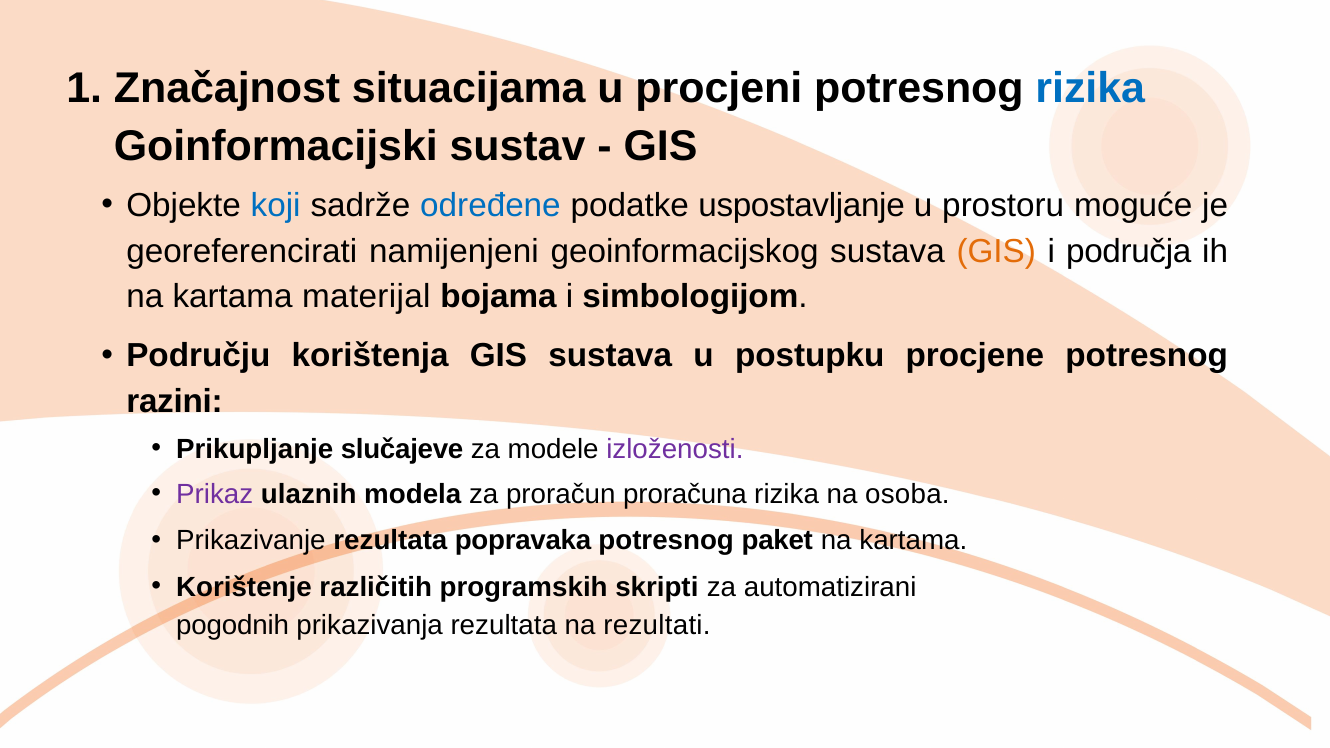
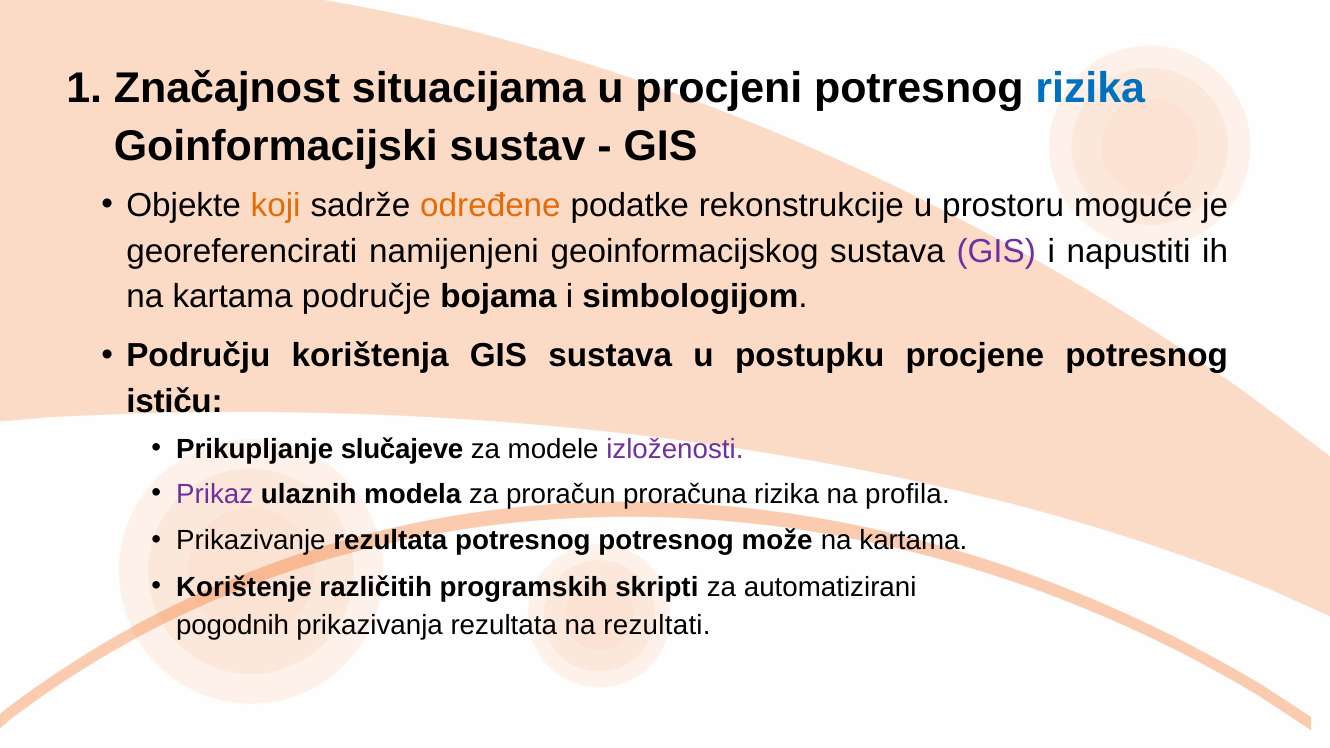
koji colour: blue -> orange (276, 206)
određene colour: blue -> orange (490, 206)
uspostavljanje: uspostavljanje -> rekonstrukcije (801, 206)
GIS colour: orange -> purple (996, 251)
područja: područja -> napustiti (1129, 251)
materijal: materijal -> područje (366, 297)
razini: razini -> ističu (174, 402)
osoba: osoba -> profila (907, 494)
rezultata popravaka: popravaka -> potresnog (523, 541)
paket: paket -> može (777, 541)
